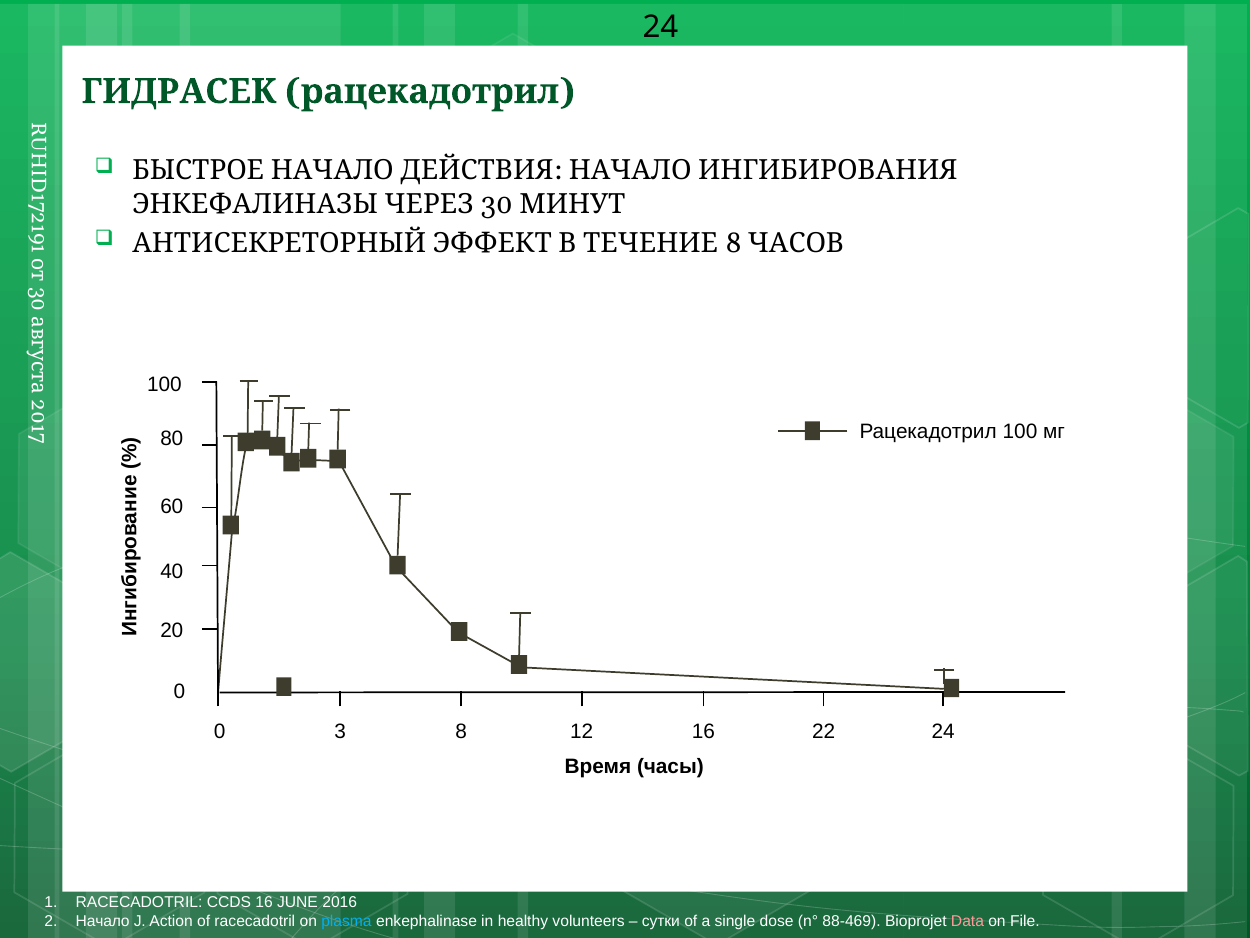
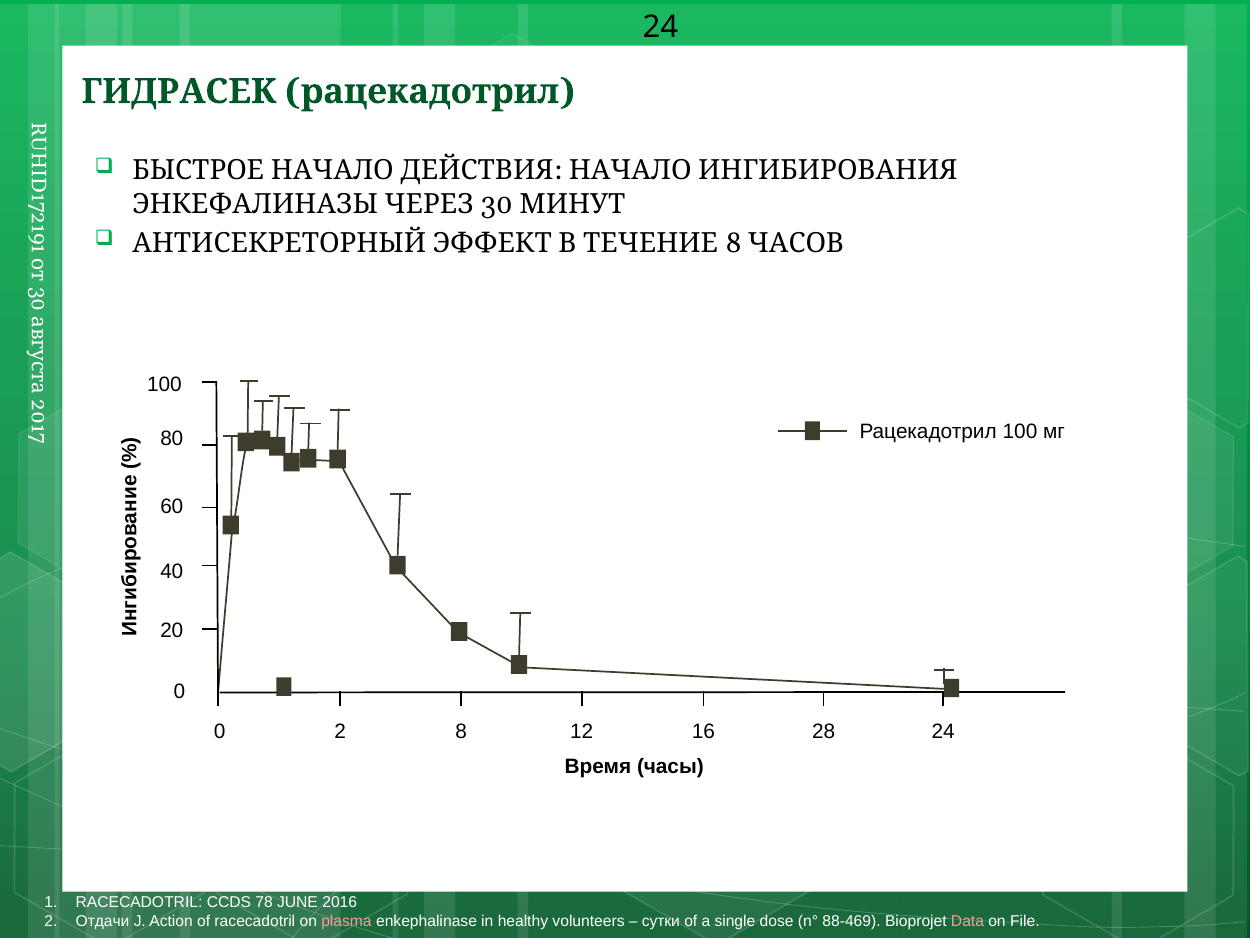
3: 3 -> 2 (340, 732)
22: 22 -> 28 (824, 732)
CCDS 16: 16 -> 78 (264, 902)
Начало: Начало -> Отдачи (103, 921)
plasma colour: light blue -> pink (346, 921)
